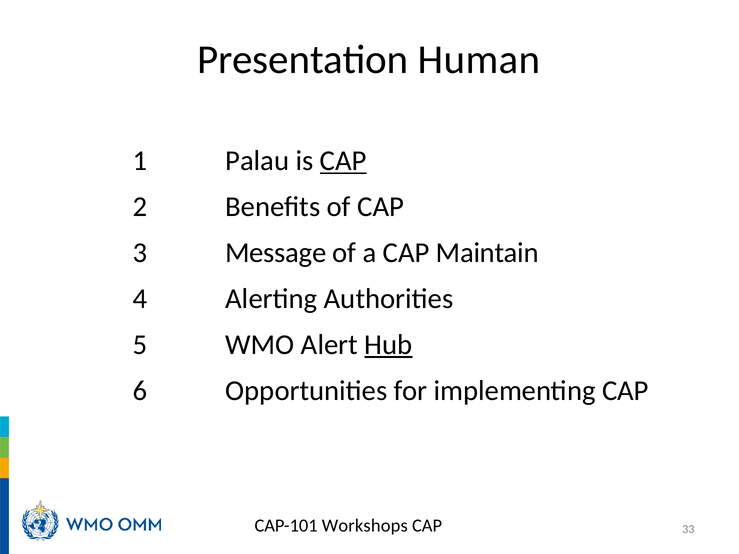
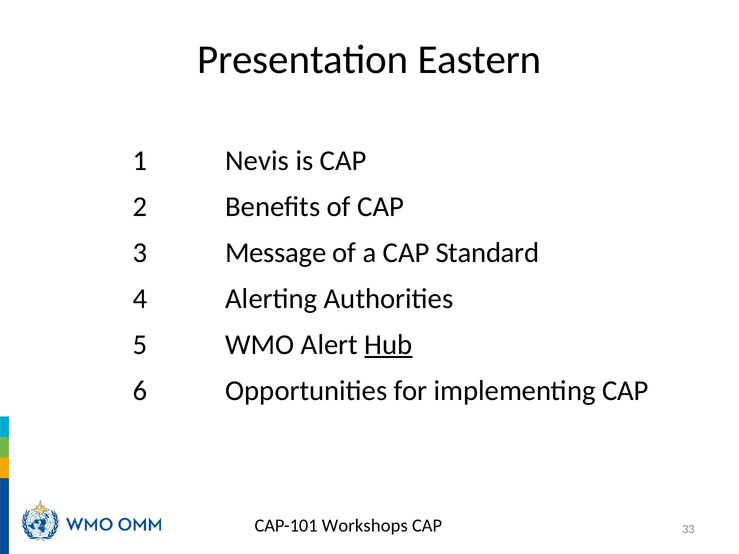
Human: Human -> Eastern (480, 60)
Palau: Palau -> Nevis (257, 161)
CAP underline: present -> none (343, 161)
Maintain: Maintain -> Standard (487, 253)
